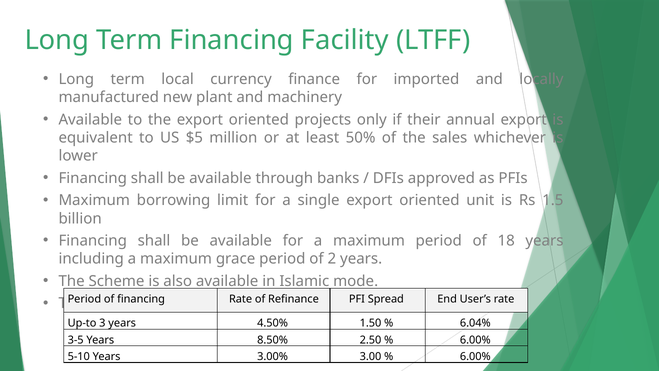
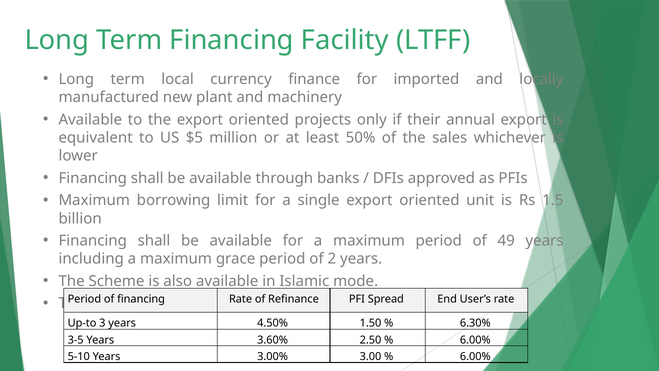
18: 18 -> 49 (506, 241)
6.04%: 6.04% -> 6.30% (475, 323)
8.50%: 8.50% -> 3.60% (273, 340)
